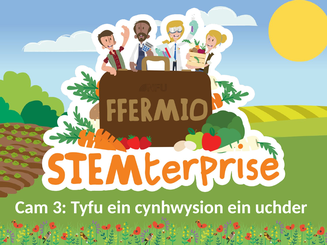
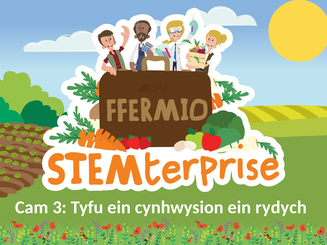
uchder: uchder -> rydych (281, 208)
